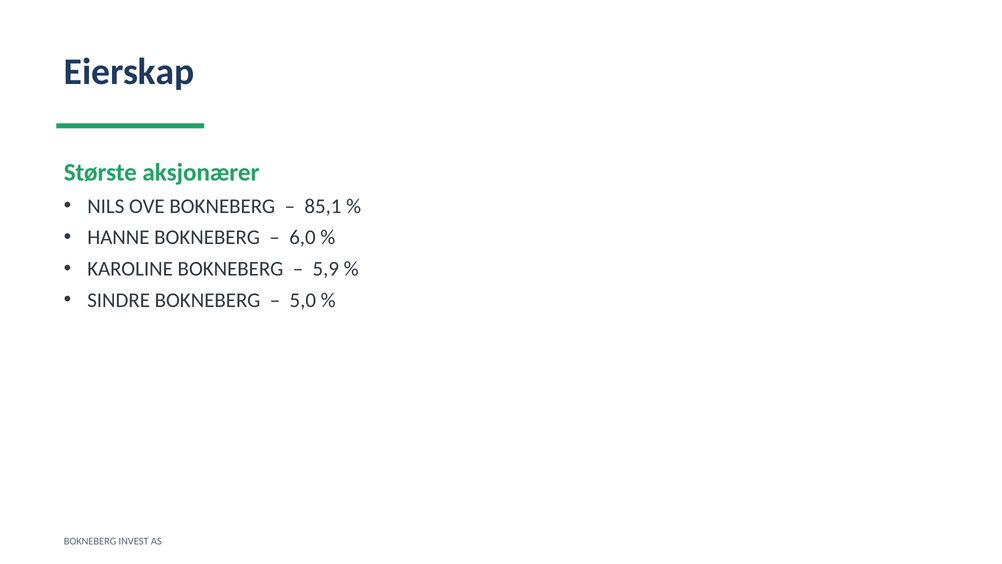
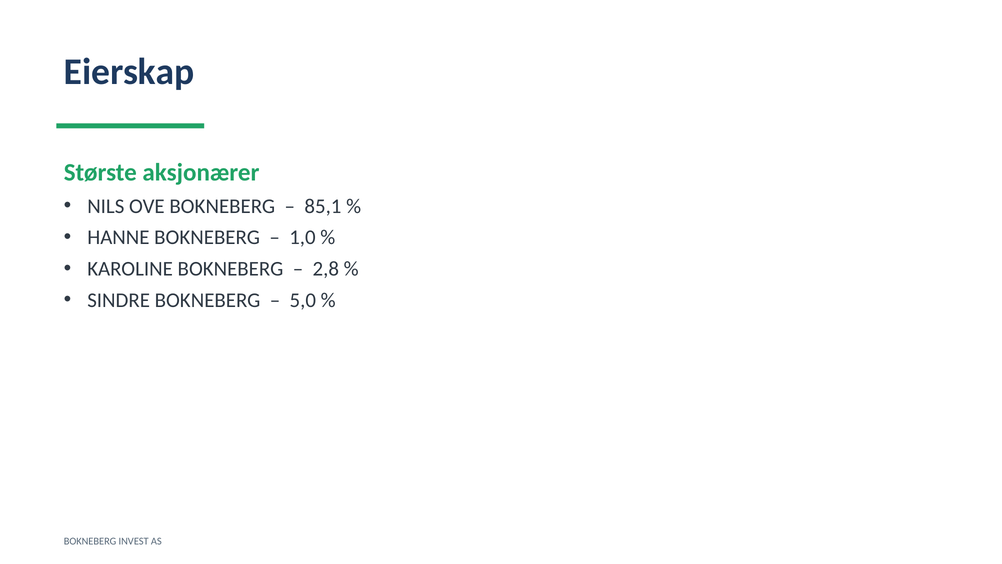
6,0: 6,0 -> 1,0 (302, 237)
5,9: 5,9 -> 2,8 (326, 269)
